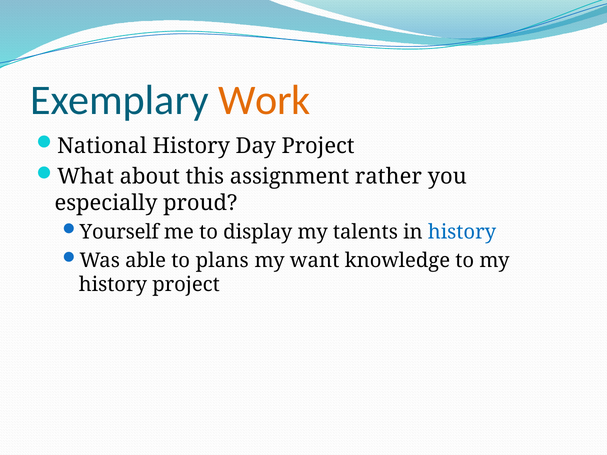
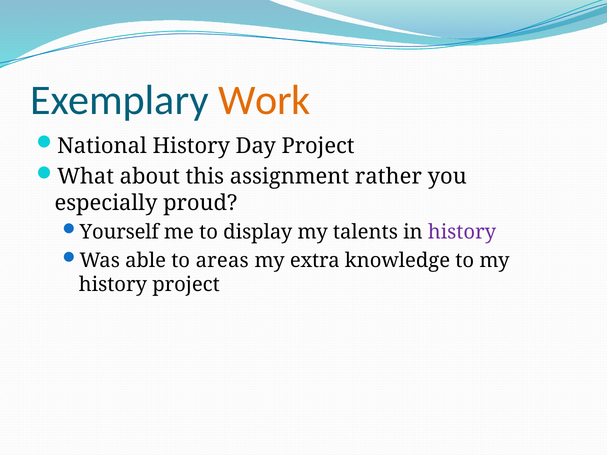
history colour: blue -> purple (462, 232)
plans: plans -> areas (222, 261)
want: want -> extra (315, 261)
